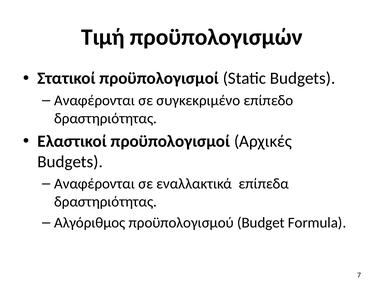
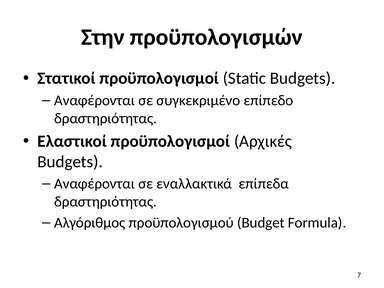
Τιμή: Τιμή -> Στην (103, 37)
